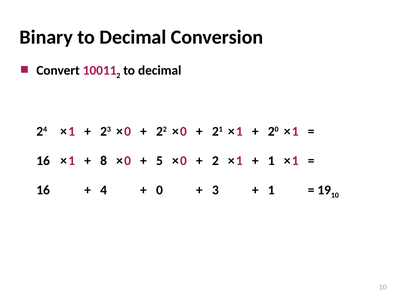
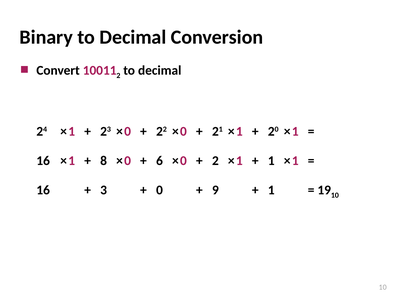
5: 5 -> 6 (160, 161)
4: 4 -> 3 (104, 190)
3: 3 -> 9 (215, 190)
